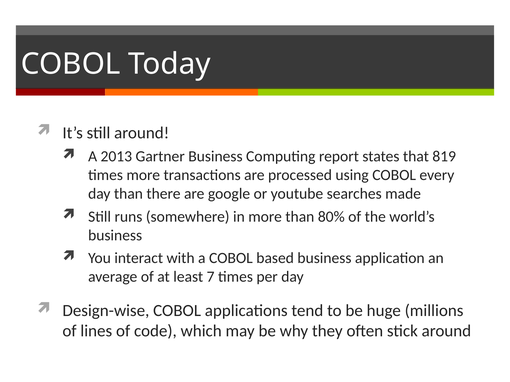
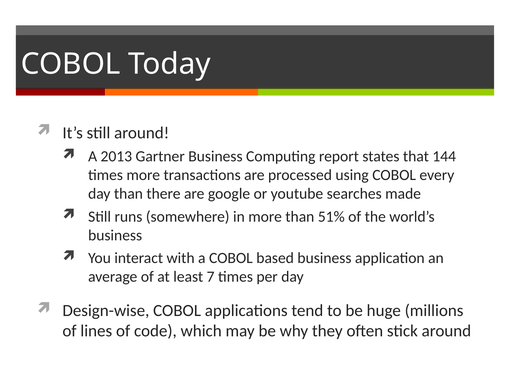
819: 819 -> 144 (444, 157)
80%: 80% -> 51% (331, 217)
